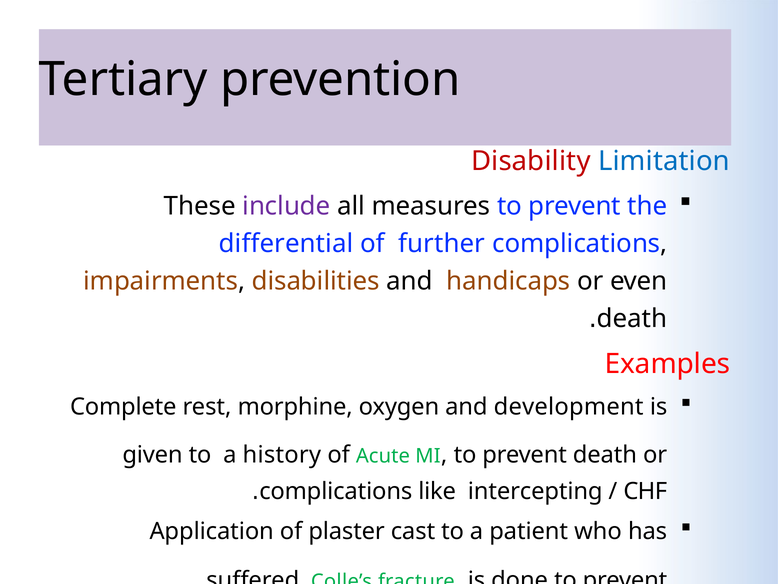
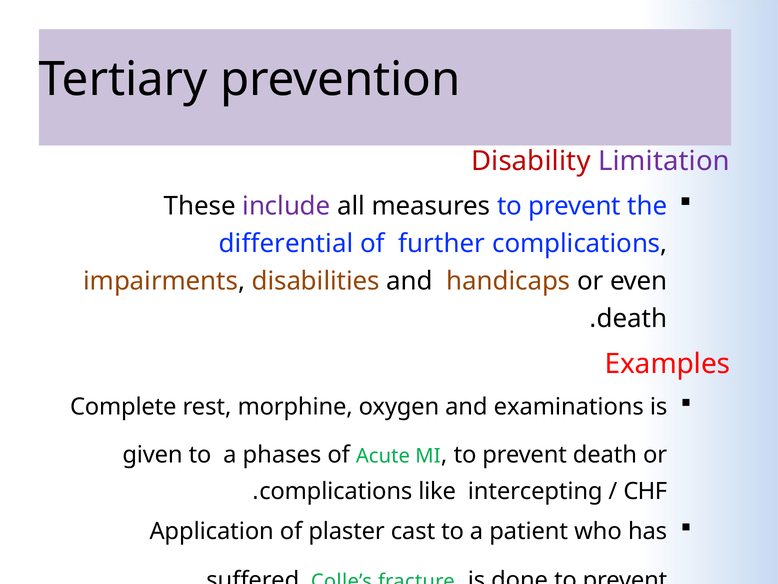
Limitation colour: blue -> purple (664, 161)
development: development -> examinations (569, 407)
history: history -> phases (282, 455)
